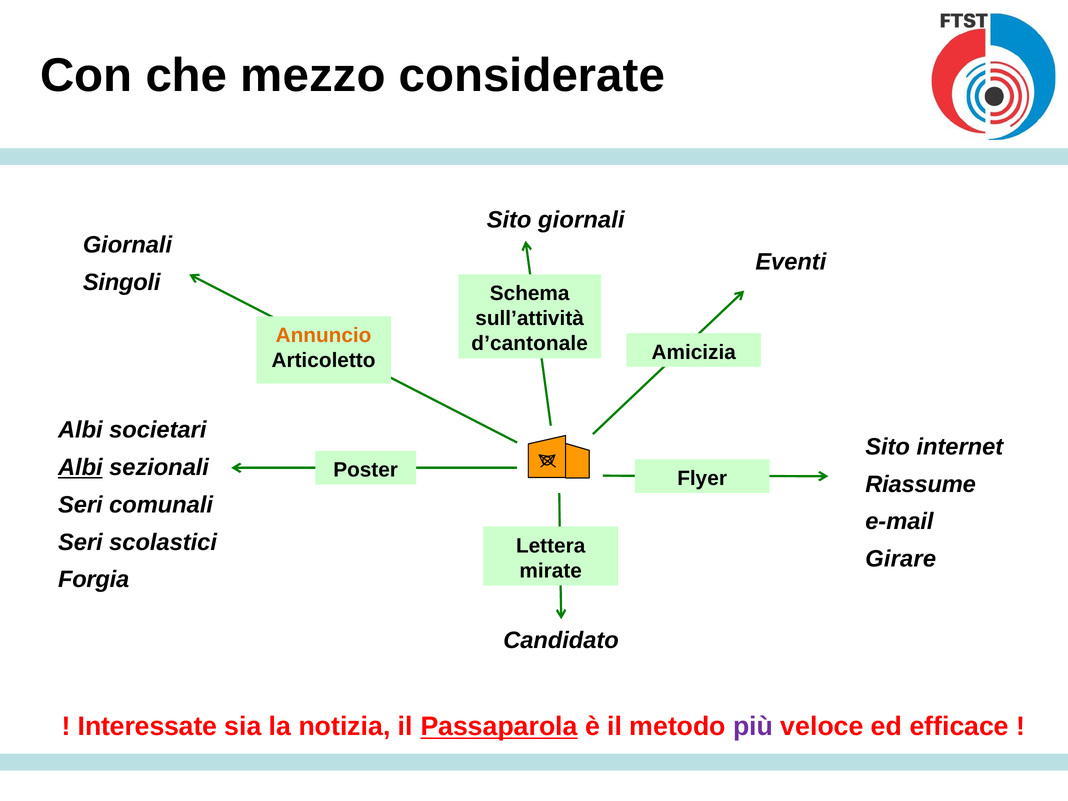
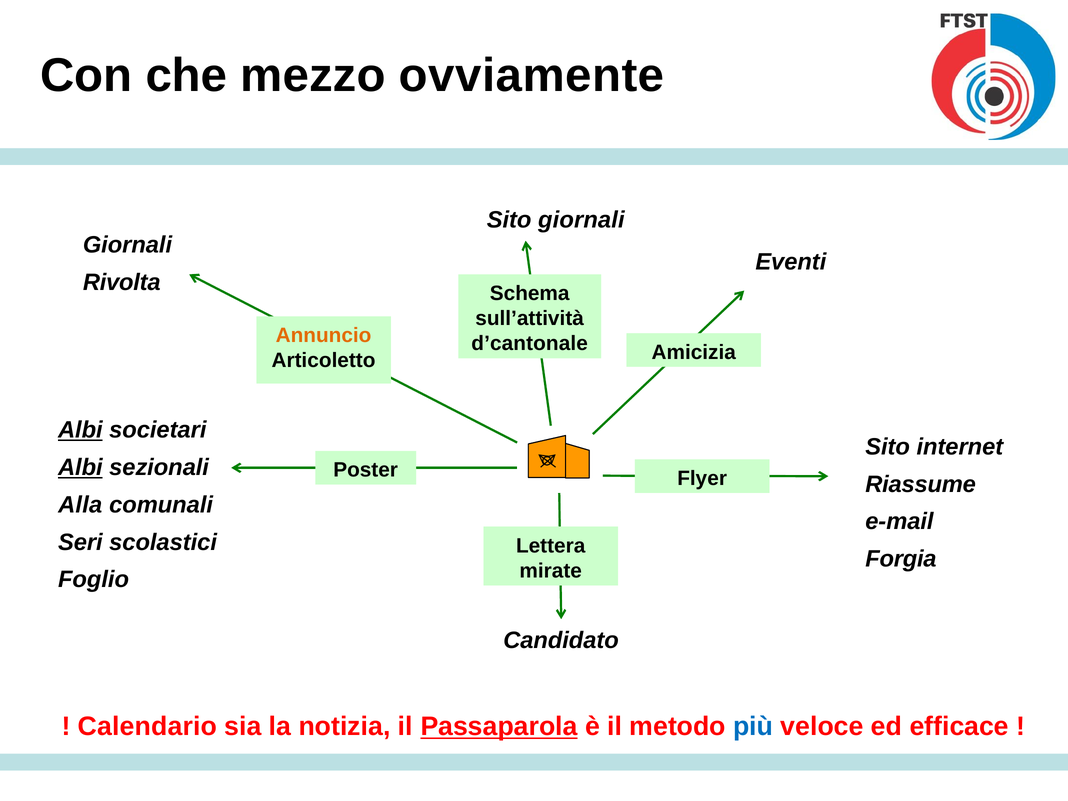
considerate: considerate -> ovviamente (532, 76)
Singoli: Singoli -> Rivolta (122, 282)
Albi underline: none -> present (80, 430)
Seri: Seri -> Alla (80, 505)
Girare: Girare -> Forgia (901, 559)
Forgia: Forgia -> Foglio (94, 580)
Interessate: Interessate -> Calendario (147, 726)
più colour: purple -> blue (753, 726)
